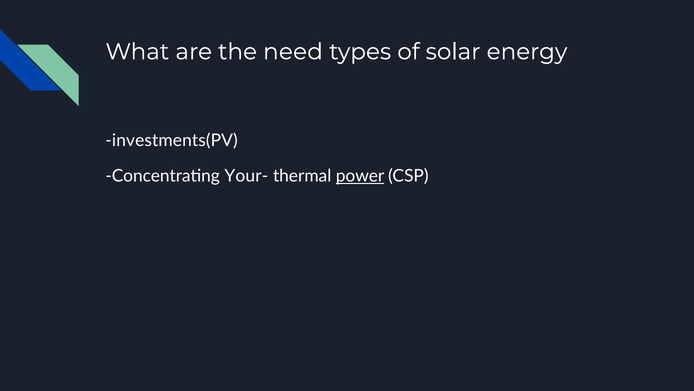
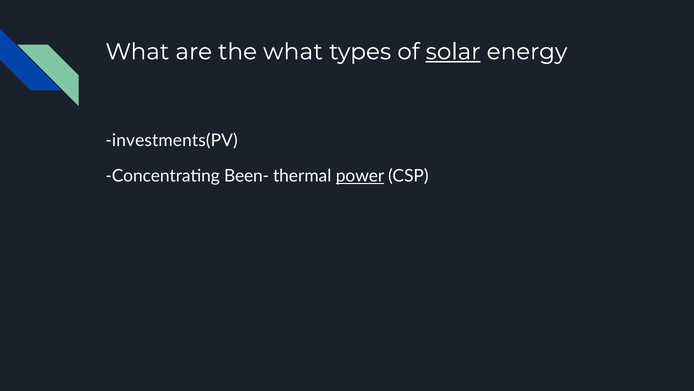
the need: need -> what (293, 52)
solar underline: none -> present (453, 52)
Your-: Your- -> Been- (247, 176)
